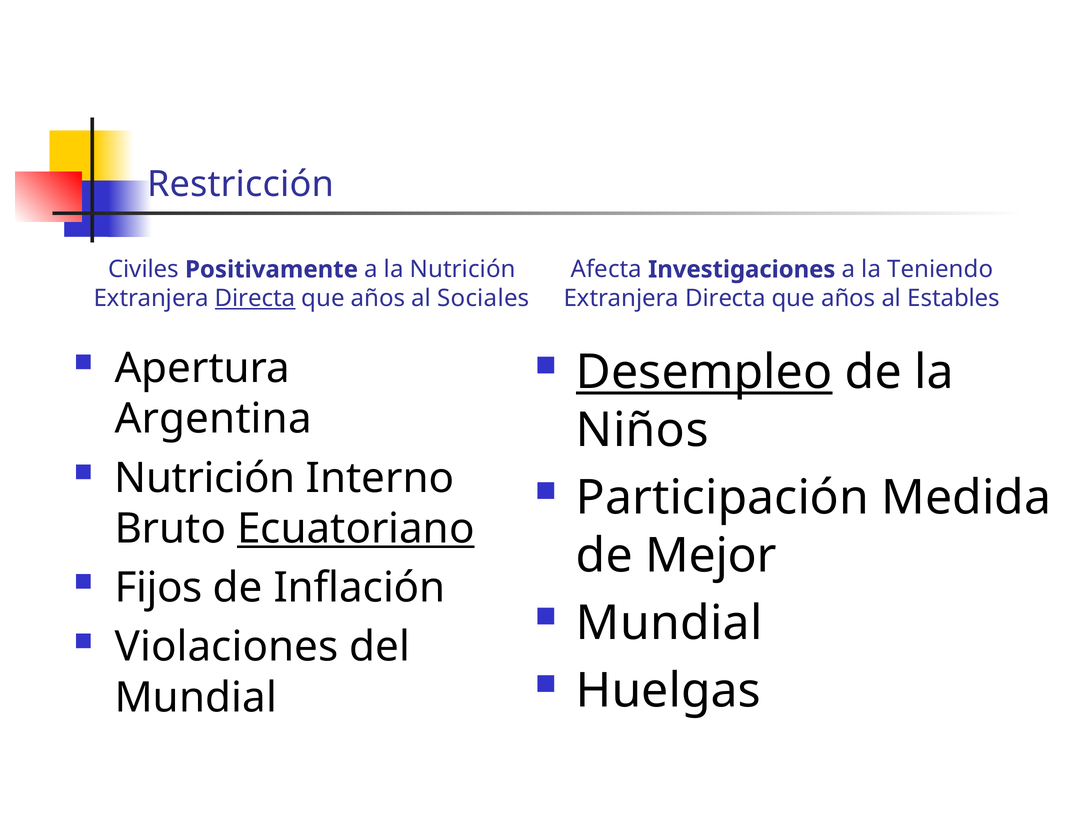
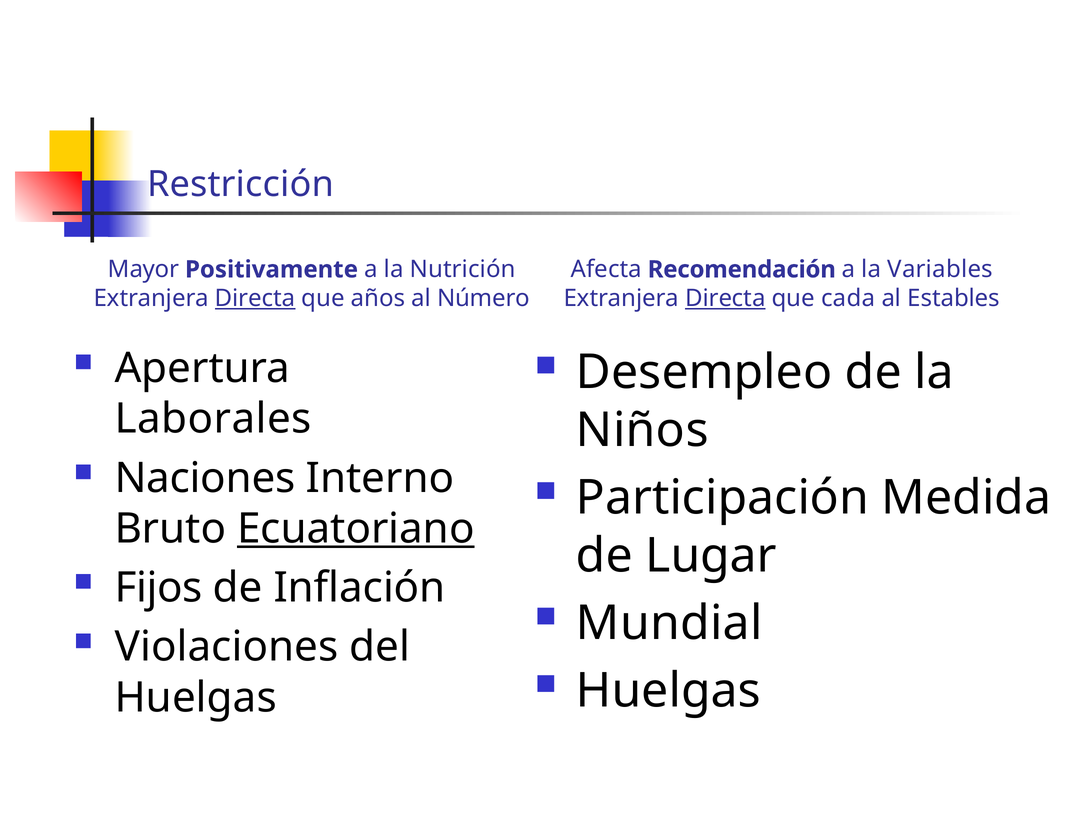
Civiles: Civiles -> Mayor (144, 269)
Investigaciones: Investigaciones -> Recomendación (742, 269)
Teniendo: Teniendo -> Variables (940, 269)
Sociales: Sociales -> Número (484, 298)
Directa underline: none -> present (725, 298)
años: años -> cada (848, 298)
Desempleo underline: present -> none (704, 372)
Argentina: Argentina -> Laborales (213, 419)
Nutrición: Nutrición -> Naciones (205, 478)
Mejor: Mejor -> Lugar (711, 556)
Mundial: Mundial -> Huelgas (196, 698)
